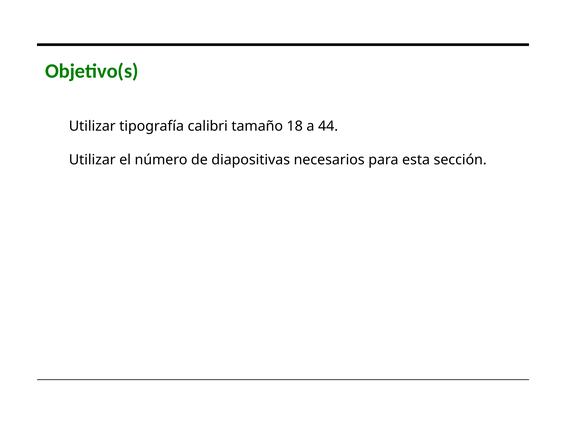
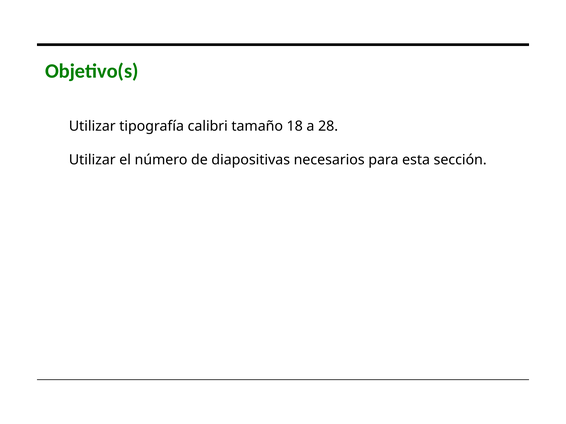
44: 44 -> 28 (328, 126)
